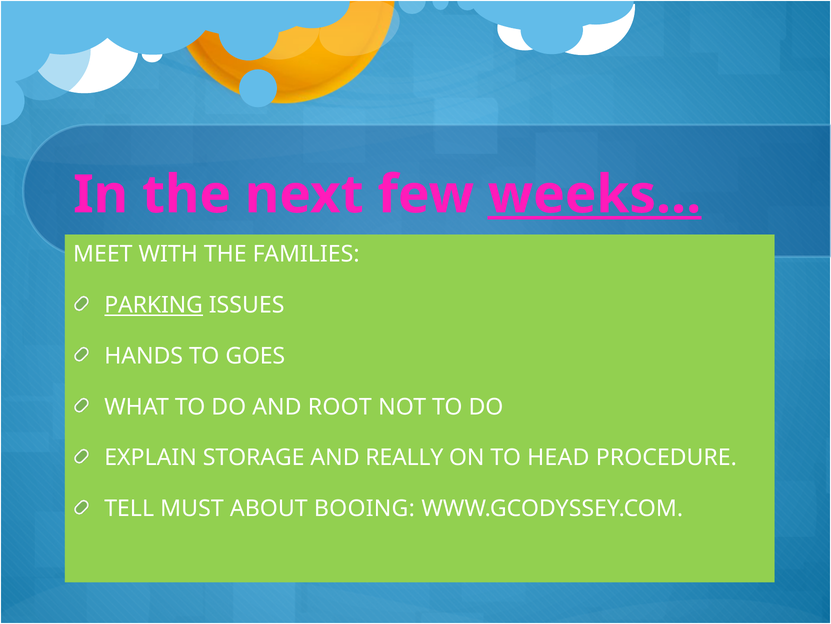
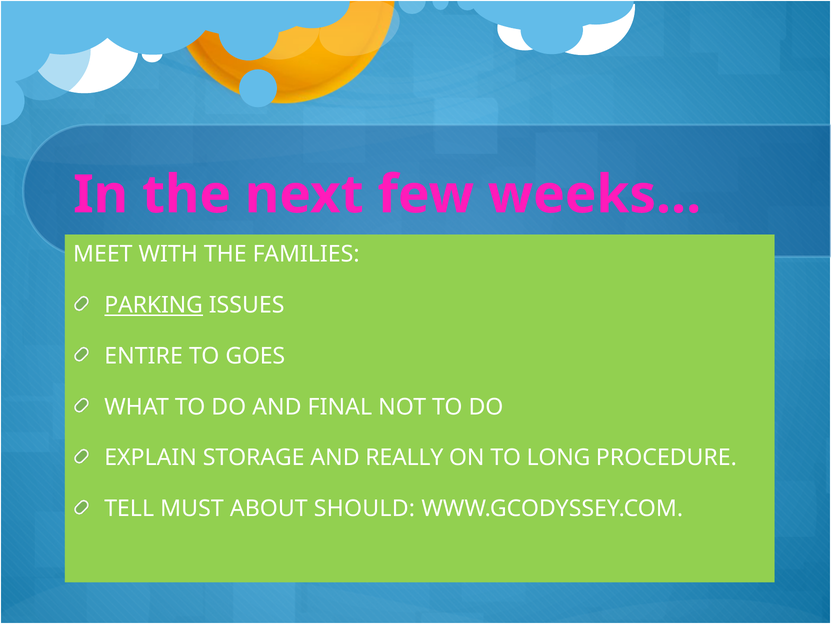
weeks… underline: present -> none (595, 195)
HANDS: HANDS -> ENTIRE (144, 356)
ROOT: ROOT -> FINAL (340, 406)
HEAD: HEAD -> LONG (559, 457)
BOOING: BOOING -> SHOULD (364, 508)
